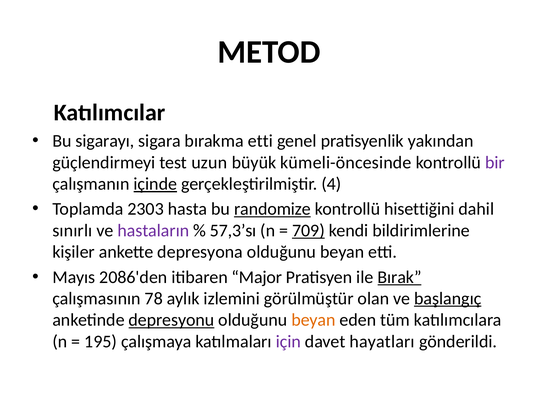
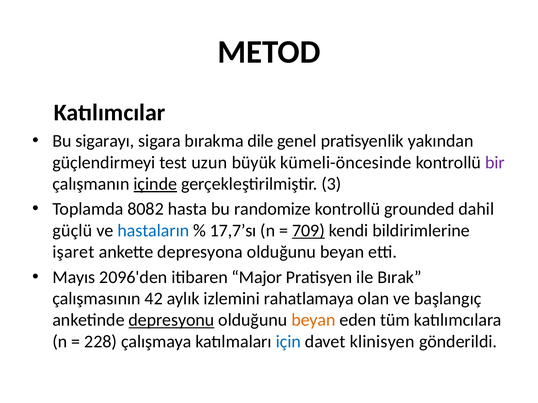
bırakma etti: etti -> dile (260, 141)
4: 4 -> 3 (331, 184)
2303: 2303 -> 8082 (146, 209)
randomize underline: present -> none (272, 209)
hisettiğini: hisettiğini -> grounded (419, 209)
sınırlı: sınırlı -> güçlü (72, 231)
hastaların colour: purple -> blue (153, 231)
57,3’sı: 57,3’sı -> 17,7’sı (233, 231)
kişiler: kişiler -> işaret (74, 252)
2086'den: 2086'den -> 2096'den (133, 277)
Bırak underline: present -> none (400, 277)
78: 78 -> 42 (154, 299)
görülmüştür: görülmüştür -> rahatlamaya (309, 299)
başlangıç underline: present -> none (448, 299)
195: 195 -> 228 (101, 342)
için colour: purple -> blue (288, 342)
hayatları: hayatları -> klinisyen (382, 342)
